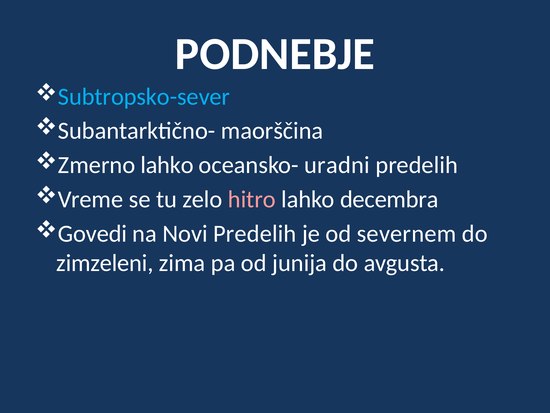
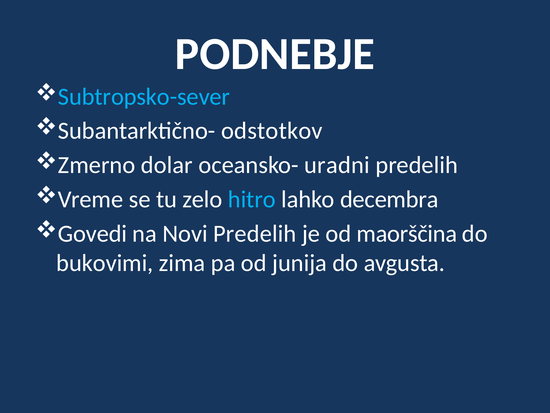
maorščina: maorščina -> odstotkov (272, 131)
Zmerno lahko: lahko -> dolar (167, 165)
hitro colour: pink -> light blue (252, 199)
severnem: severnem -> maorščina (407, 233)
zimzeleni: zimzeleni -> bukovimi (105, 263)
